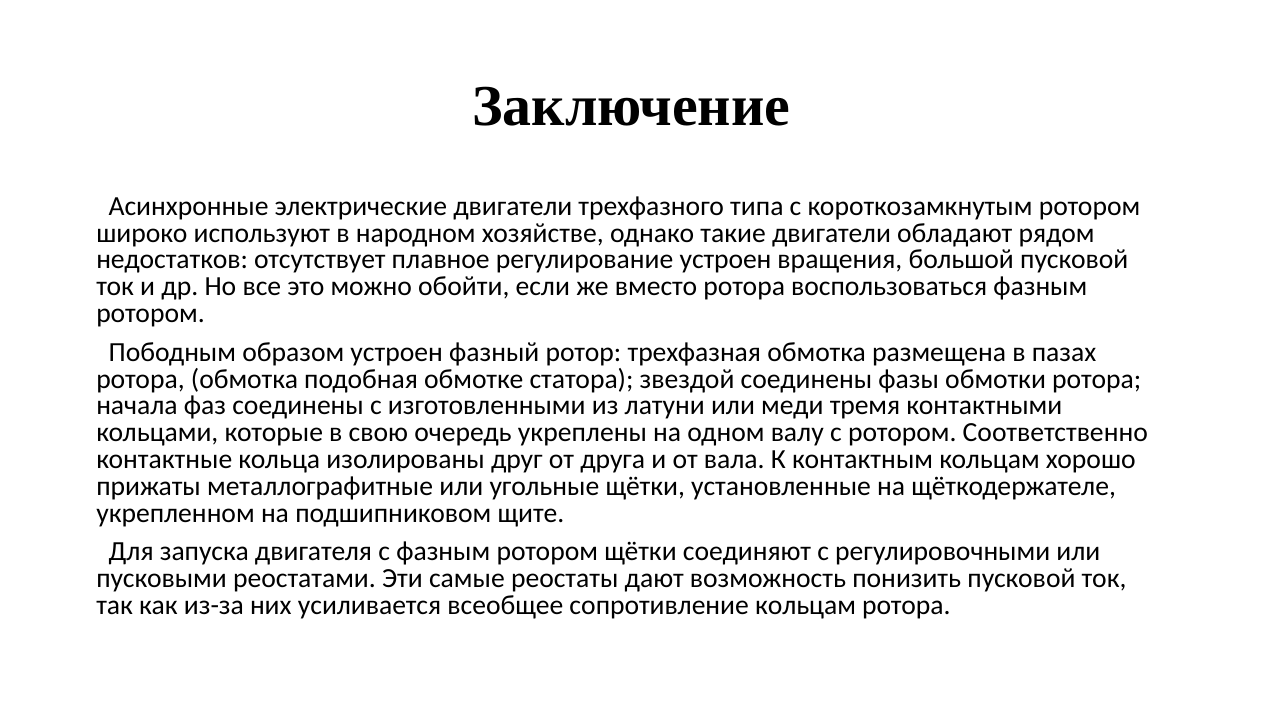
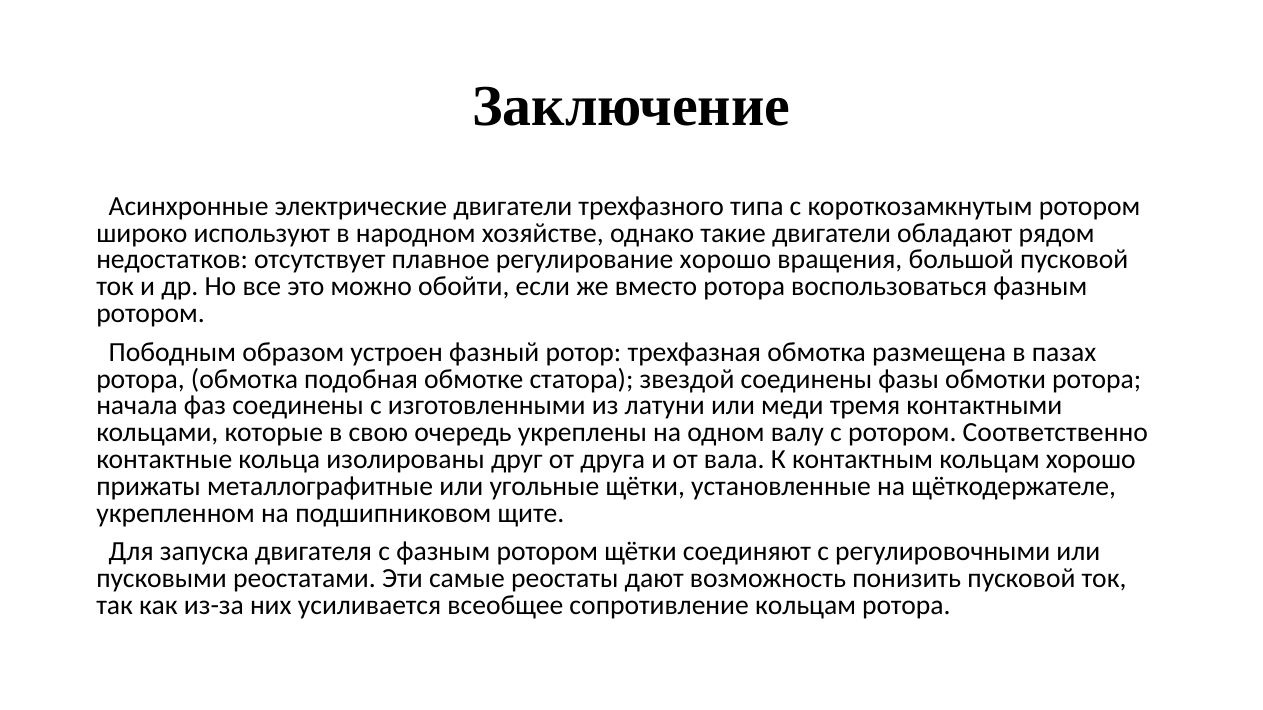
регулирование устроен: устроен -> хорошо (725, 260)
